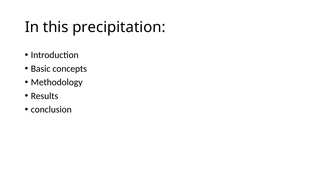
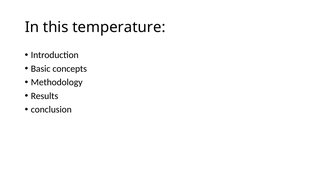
precipitation: precipitation -> temperature (119, 27)
